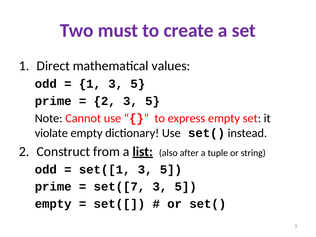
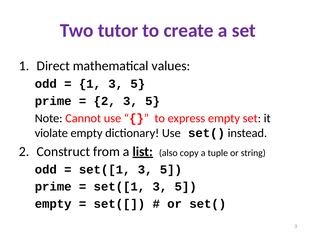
must: must -> tutor (118, 31)
after: after -> copy (189, 153)
set([7: set([7 -> set([1 (119, 187)
